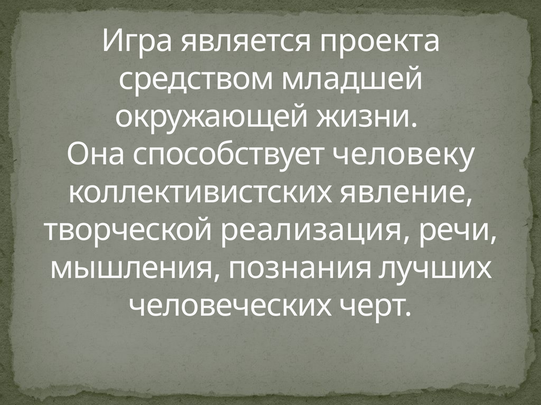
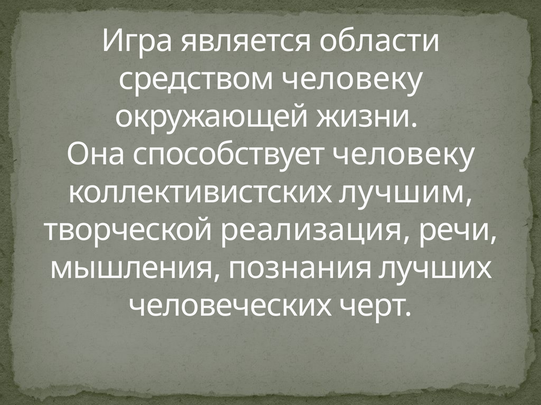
проекта: проекта -> области (380, 41)
средством младшей: младшей -> человеку (352, 79)
явление: явление -> лучшим (406, 192)
